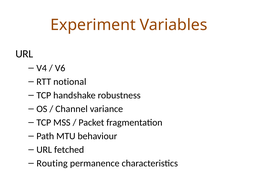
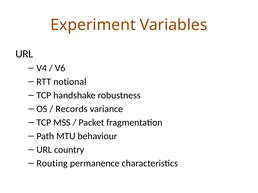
Channel: Channel -> Records (71, 109)
fetched: fetched -> country (69, 150)
